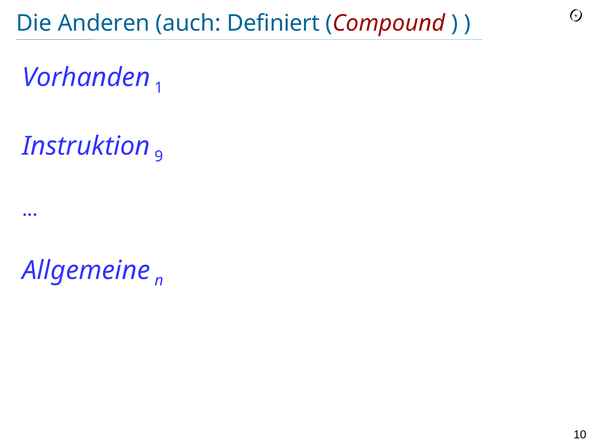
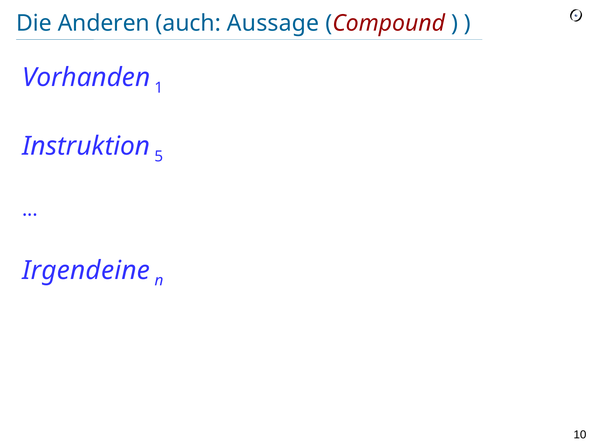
Definiert: Definiert -> Aussage (273, 23)
9: 9 -> 5 (159, 156)
Allgemeine: Allgemeine -> Irgendeine (86, 270)
